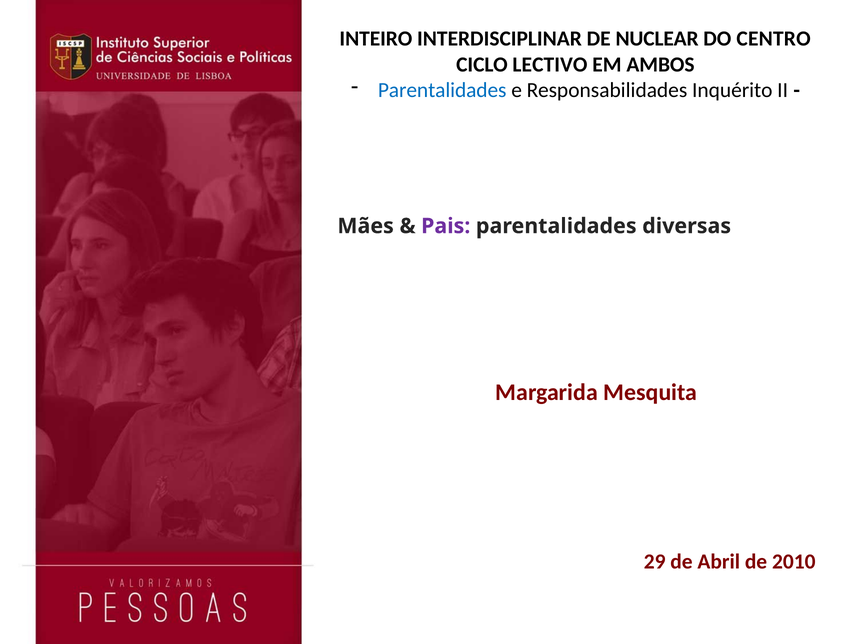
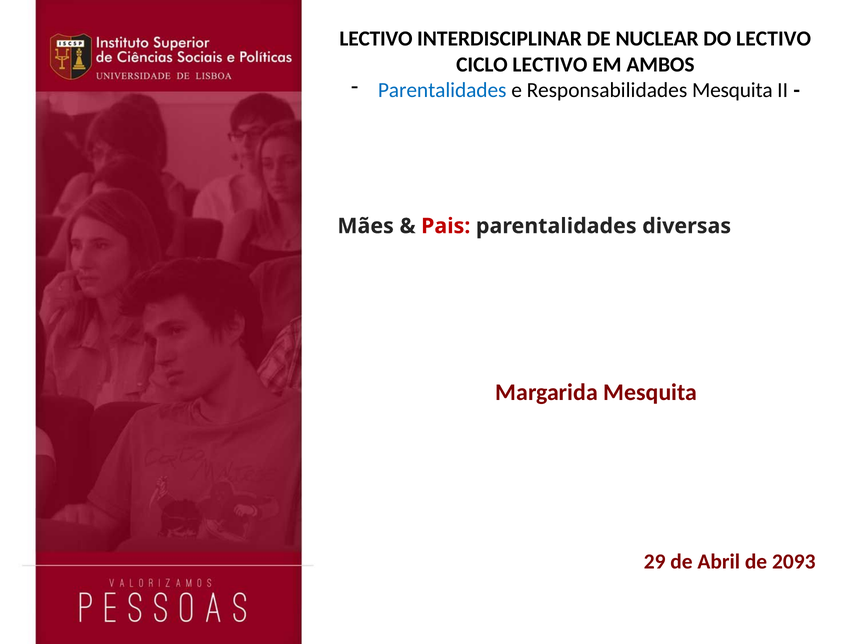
INTEIRO: INTEIRO -> LECTIVO (376, 39)
DO CENTRO: CENTRO -> LECTIVO (774, 39)
Responsabilidades Inquérito: Inquérito -> Mesquita (732, 90)
Pais colour: purple -> red (446, 226)
2010: 2010 -> 2093 (794, 561)
